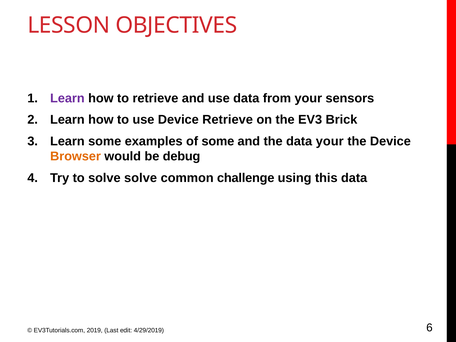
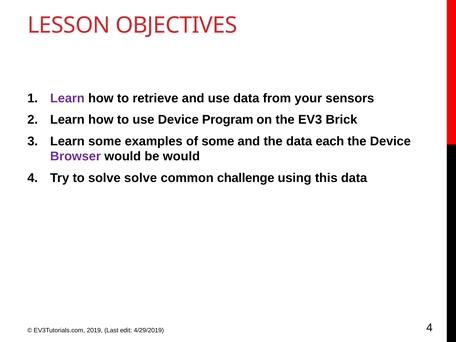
Device Retrieve: Retrieve -> Program (228, 120)
data your: your -> each (330, 141)
Browser colour: orange -> purple (76, 156)
be debug: debug -> would (181, 156)
4/29/2019 6: 6 -> 4 (429, 328)
